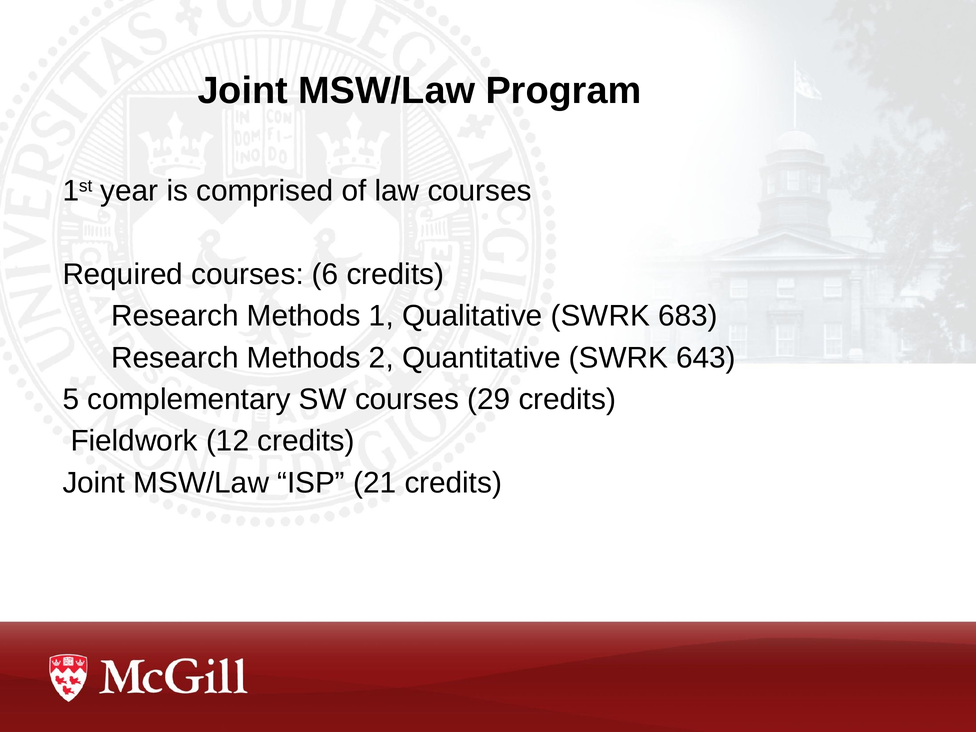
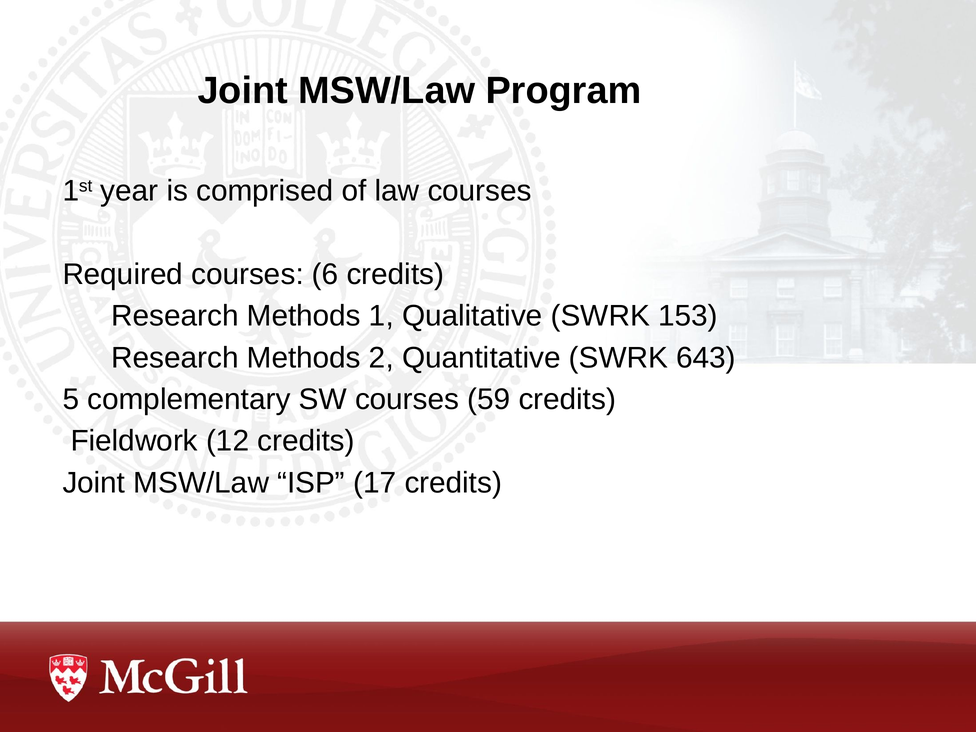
683: 683 -> 153 (688, 316)
29: 29 -> 59 (489, 399)
21: 21 -> 17 (375, 483)
